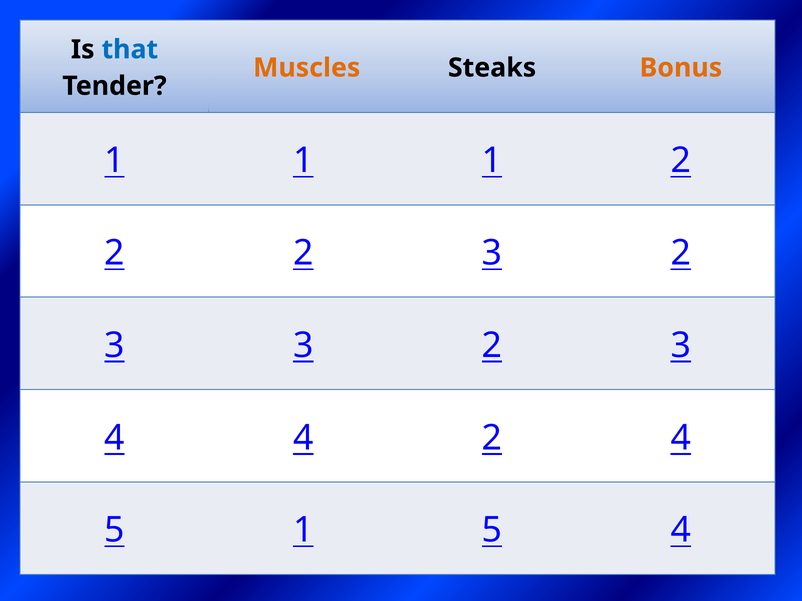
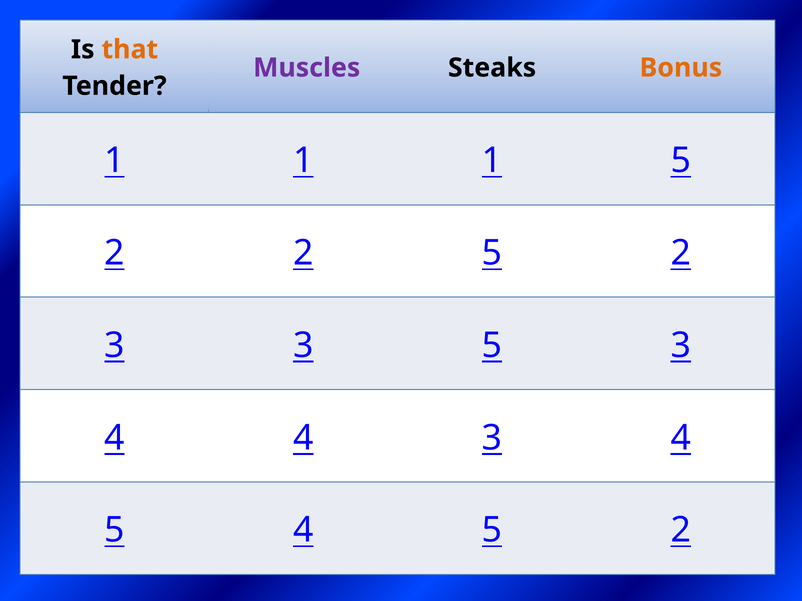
that colour: blue -> orange (130, 50)
Muscles colour: orange -> purple (307, 68)
1 2: 2 -> 5 (681, 161)
2 2 3: 3 -> 5 (492, 253)
3 3 2: 2 -> 5 (492, 346)
4 2: 2 -> 3 (492, 438)
5 1: 1 -> 4 (303, 531)
4: 4 -> 2 (681, 531)
